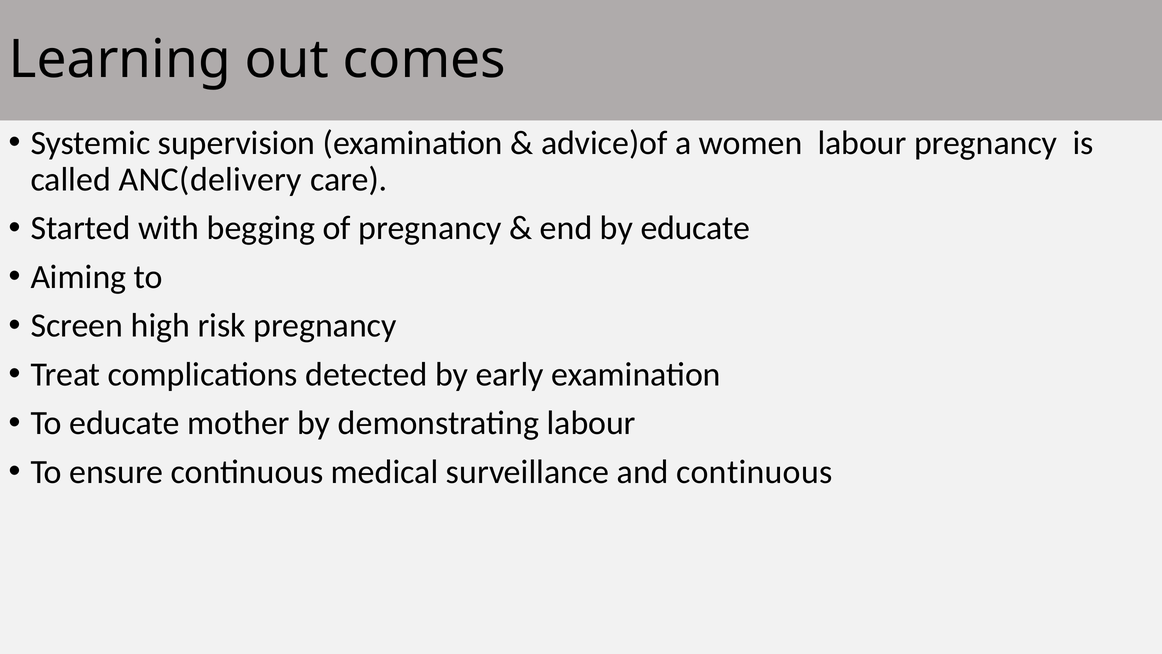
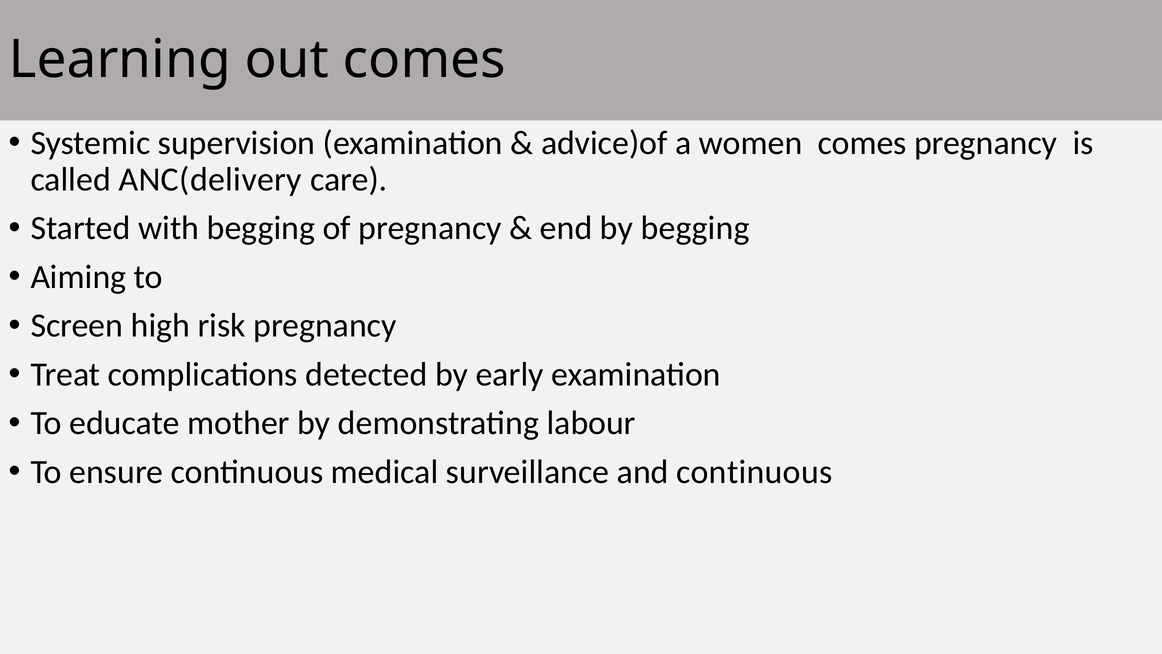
women labour: labour -> comes (862, 143)
by educate: educate -> begging (695, 228)
